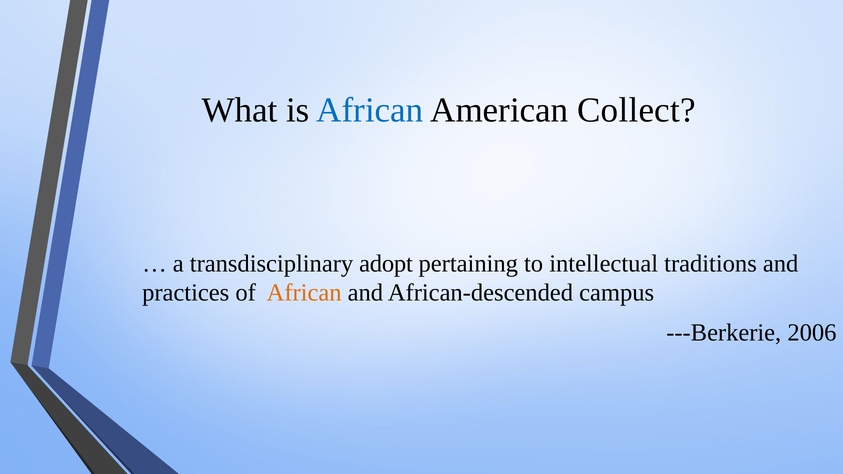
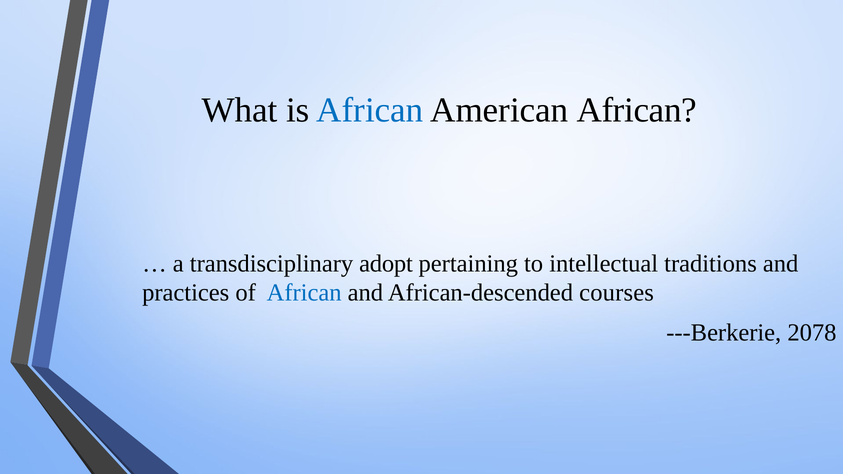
American Collect: Collect -> African (637, 110)
African colour: orange -> blue (304, 293)
campus: campus -> courses (617, 293)
2006: 2006 -> 2078 (812, 333)
